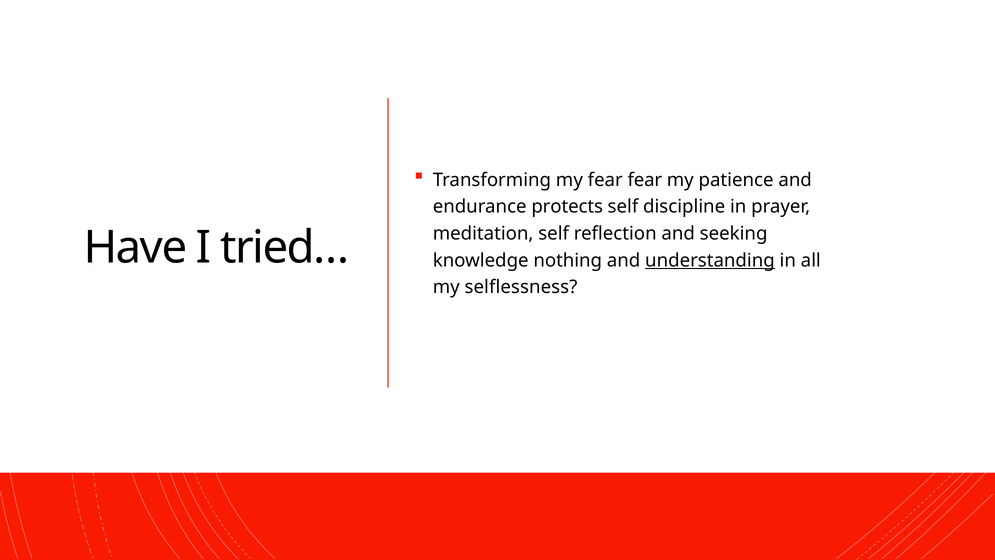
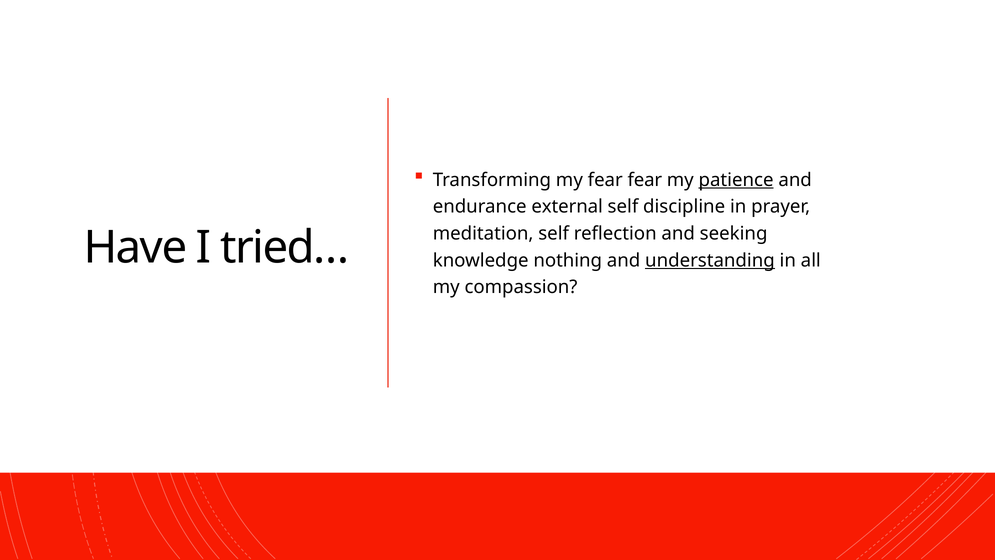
patience underline: none -> present (736, 180)
protects: protects -> external (567, 207)
selflessness: selflessness -> compassion (521, 287)
